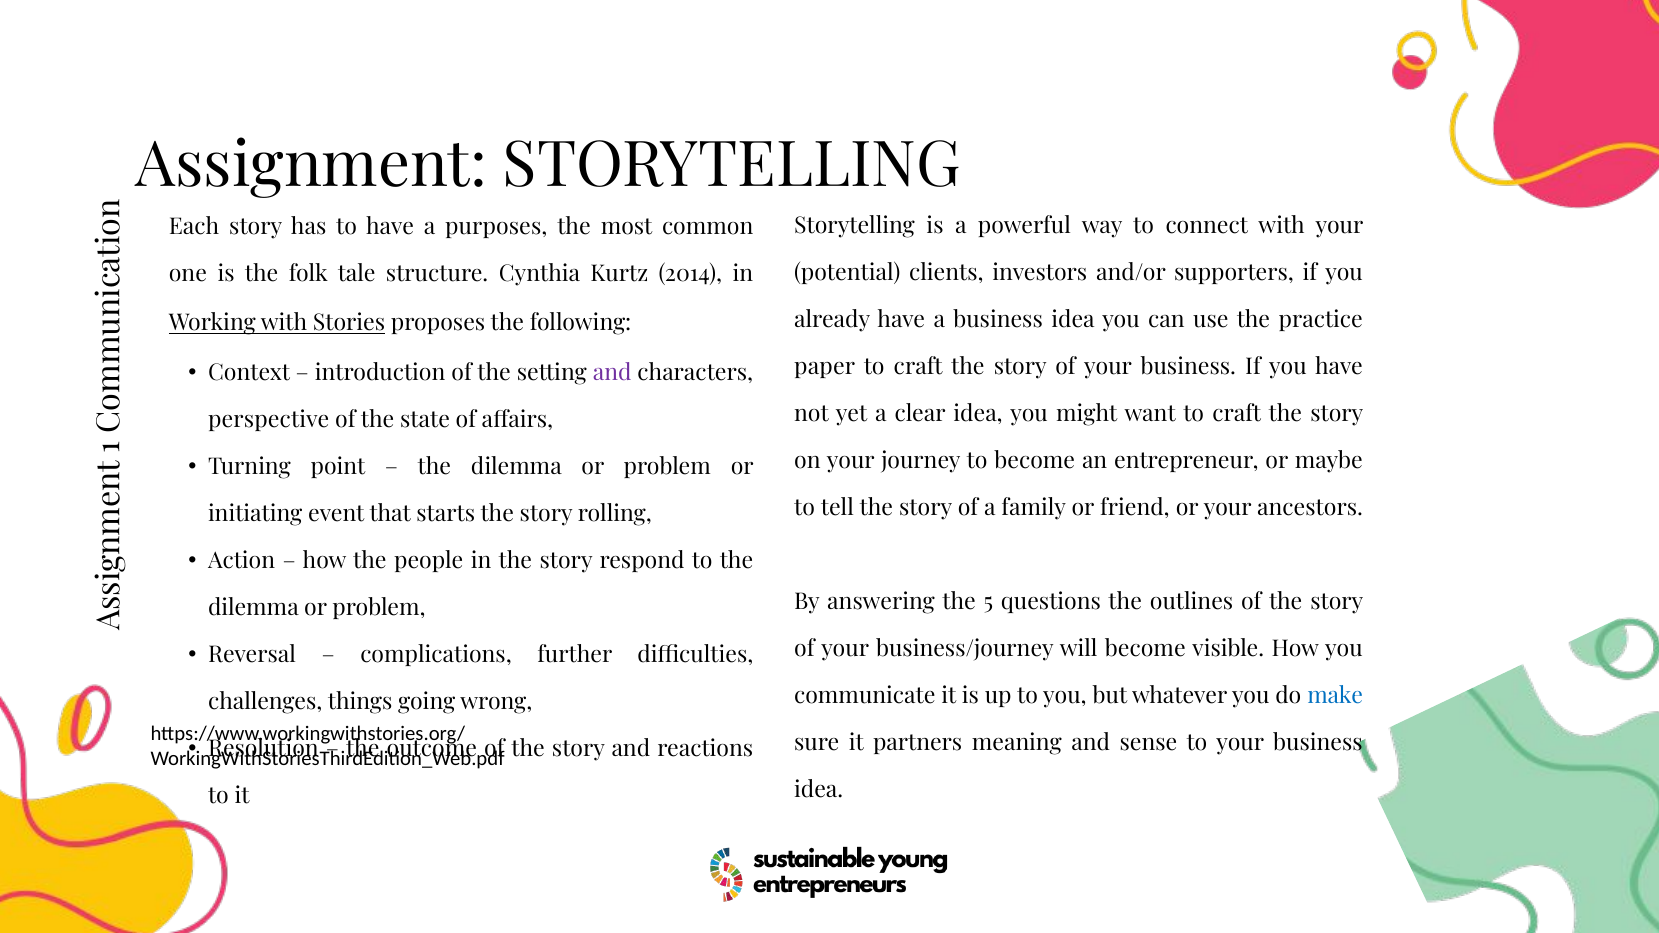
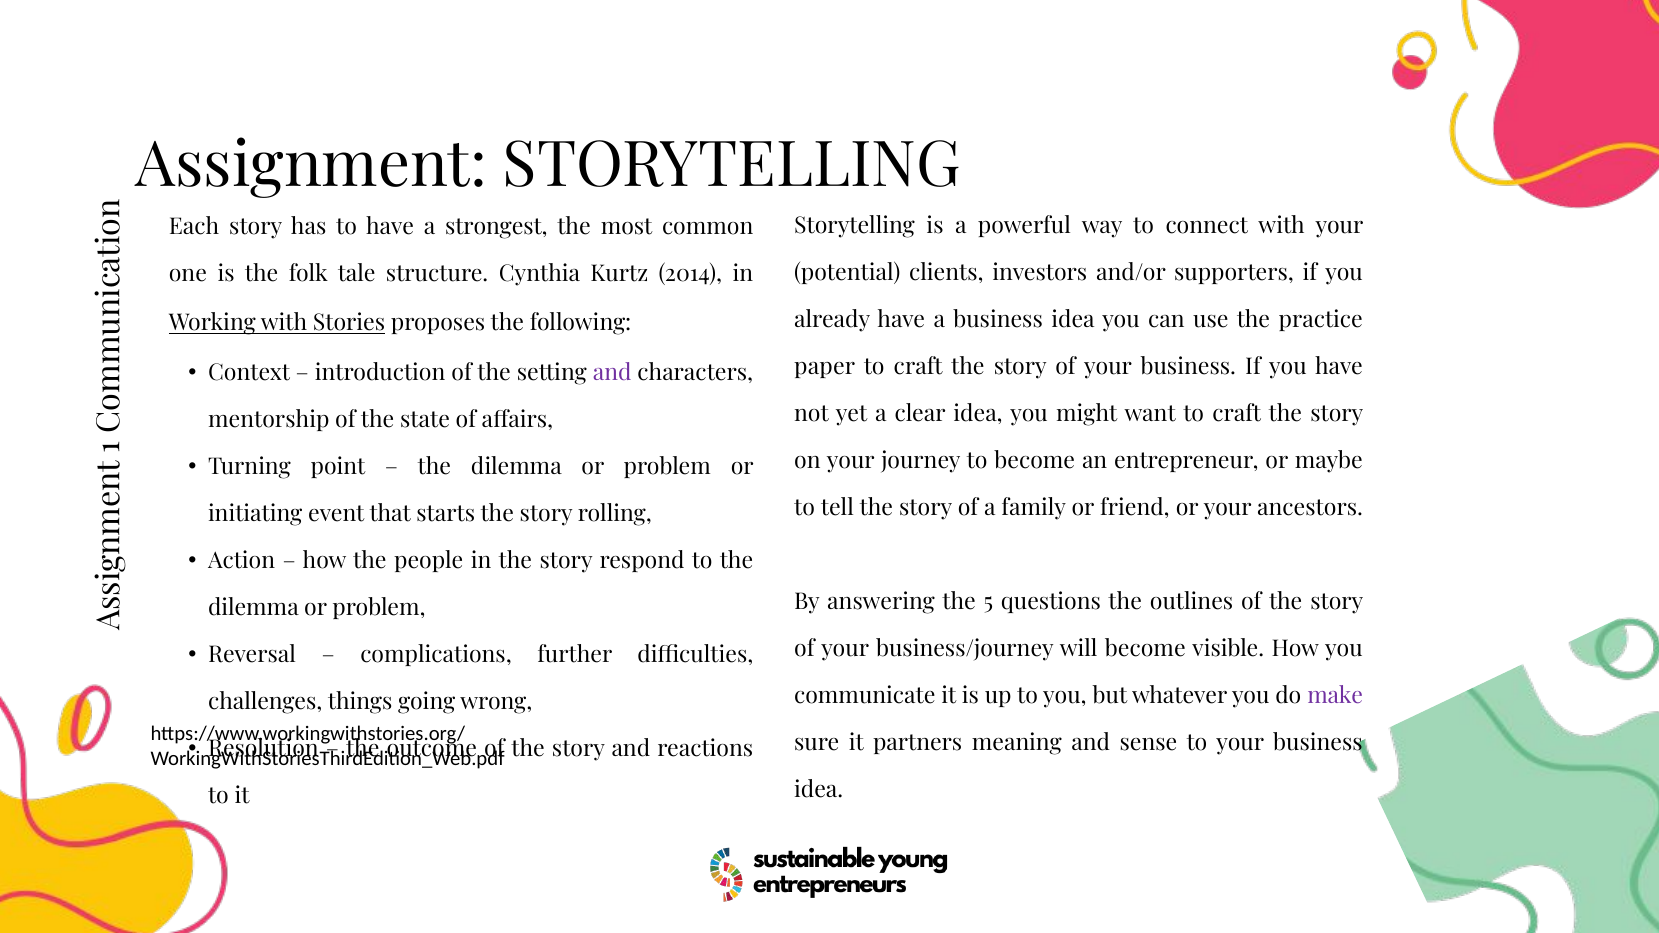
purposes: purposes -> strongest (496, 227)
perspective: perspective -> mentorship (269, 420)
make colour: blue -> purple (1335, 696)
